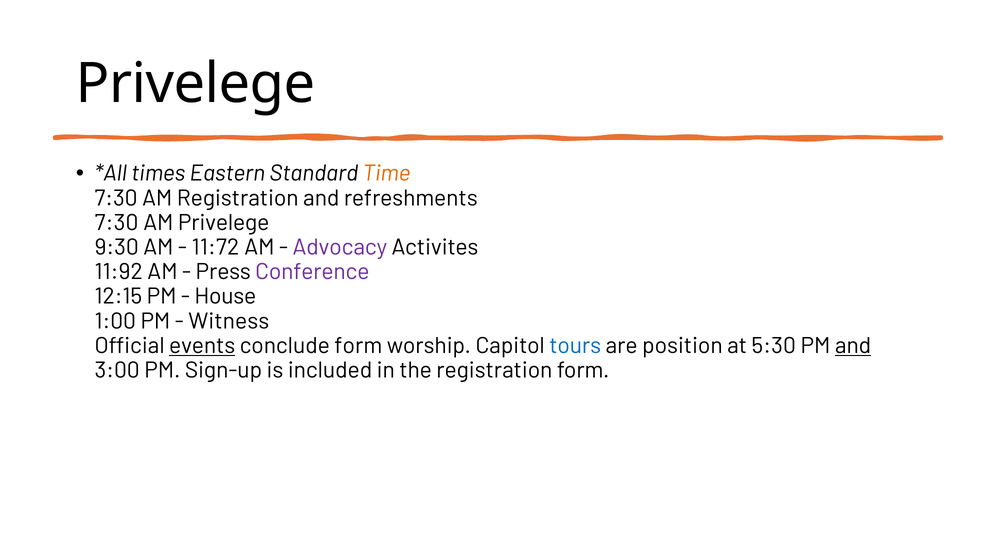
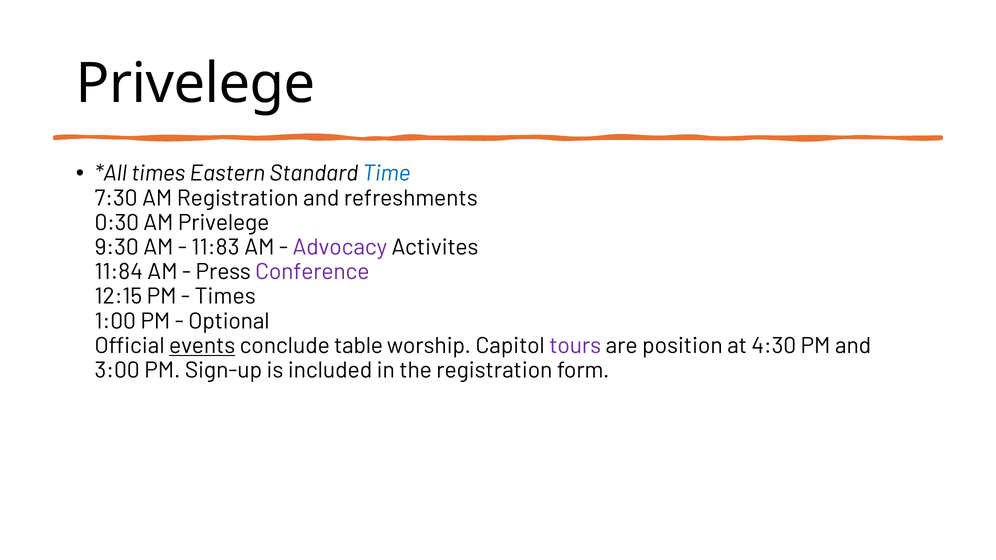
Time colour: orange -> blue (387, 174)
7:30: 7:30 -> 0:30 (117, 223)
11:72: 11:72 -> 11:83 (216, 247)
11:92: 11:92 -> 11:84 (119, 272)
House: House -> Times (225, 297)
Witness: Witness -> Optional (229, 321)
conclude form: form -> table (358, 346)
tours colour: blue -> purple (575, 346)
5:30: 5:30 -> 4:30 (774, 346)
and underline: present -> none (853, 346)
